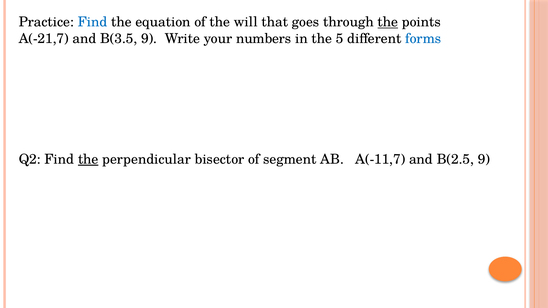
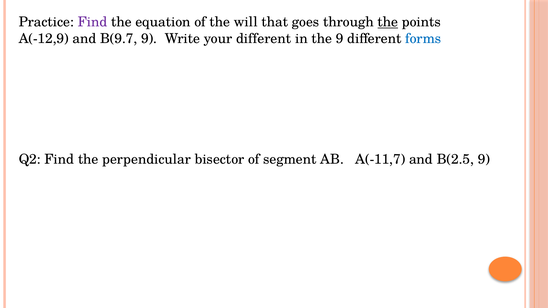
Find colour: blue -> purple (93, 22)
A(-21,7: A(-21,7 -> A(-12,9 (44, 39)
B(3.5: B(3.5 -> B(9.7 (119, 39)
your numbers: numbers -> different (264, 39)
the 5: 5 -> 9 (340, 39)
the underline: present -> none (88, 159)
